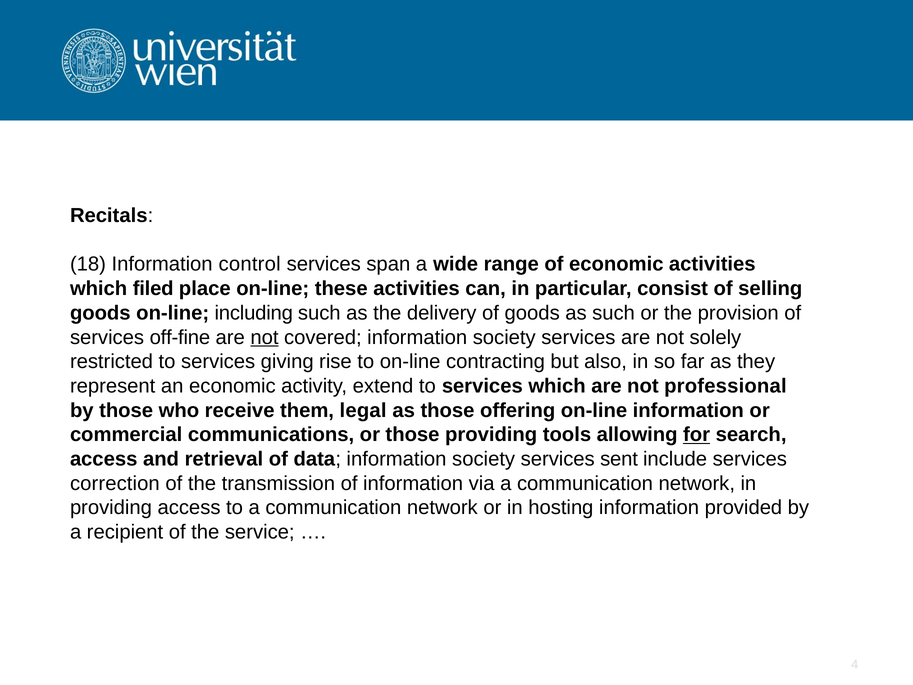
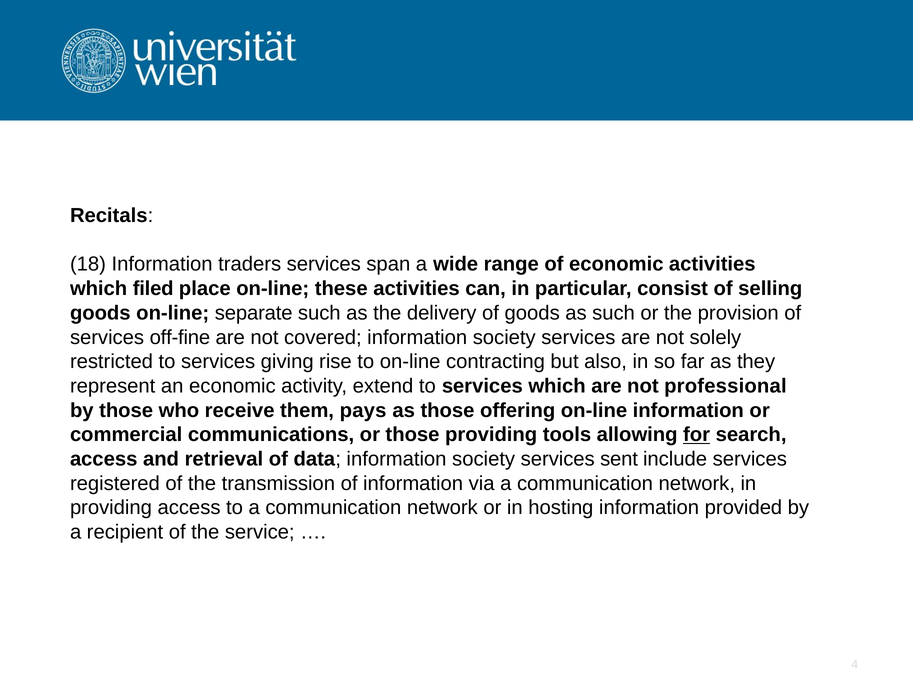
control: control -> traders (250, 264)
including: including -> separate (254, 313)
not underline: present -> none (264, 337)
legal: legal -> pays (363, 410)
correction: correction -> registered (115, 483)
